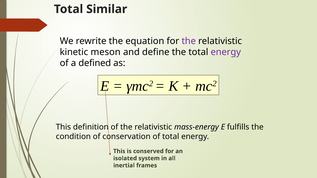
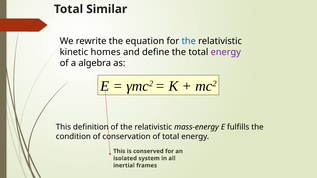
the colour: purple -> blue (189, 41)
meson: meson -> homes (106, 52)
defined: defined -> algebra (95, 63)
